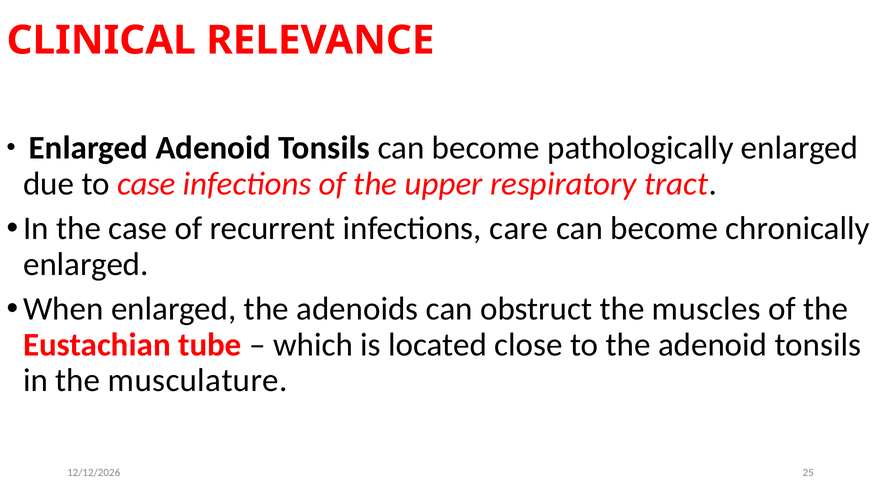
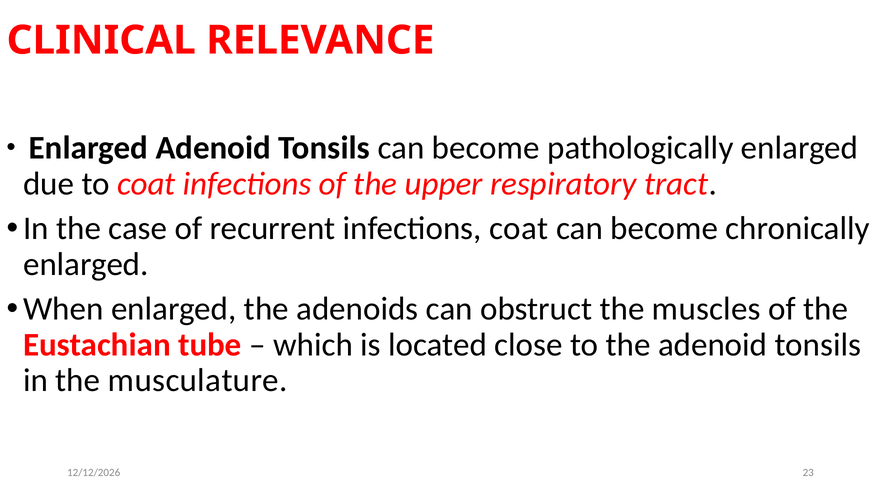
to case: case -> coat (146, 184)
infections care: care -> coat (519, 229)
25: 25 -> 23 (808, 473)
